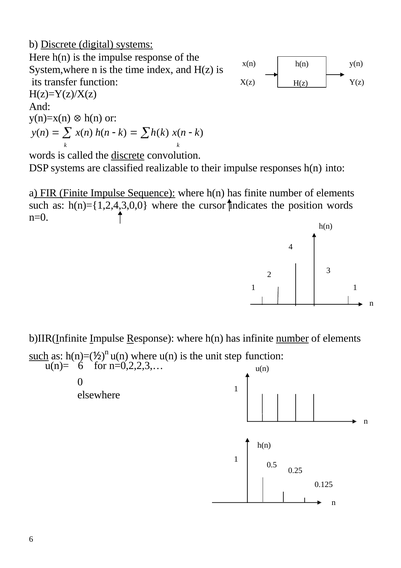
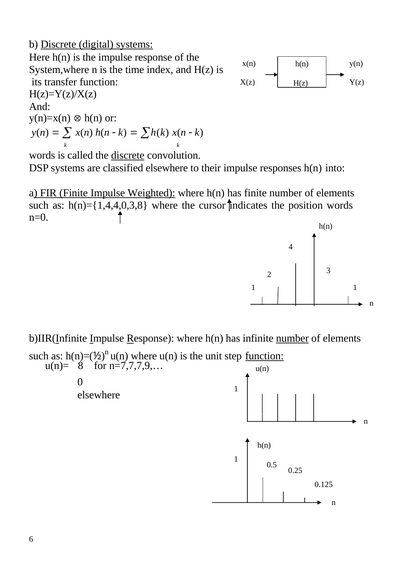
classified realizable: realizable -> elsewhere (167, 168)
Sequence: Sequence -> Weighted (151, 193)
h(n)={1,2,4,3,0,0: h(n)={1,2,4,3,0,0 -> h(n)={1,4,4,0,3,8 (108, 205)
such underline: present -> none (39, 356)
function underline: none -> present (264, 356)
u(n)= 6: 6 -> 8 (81, 365)
n=0,2,2,3,…: n=0,2,2,3,… -> n=7,7,7,9,… (136, 365)
